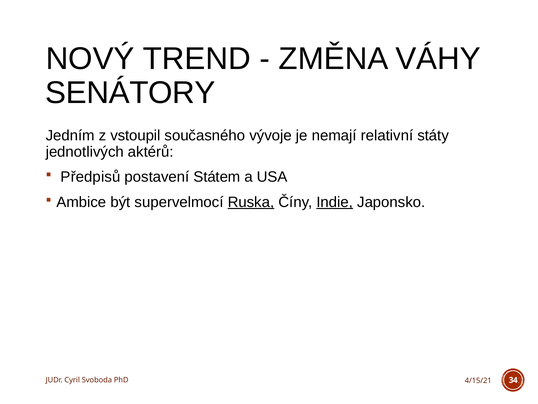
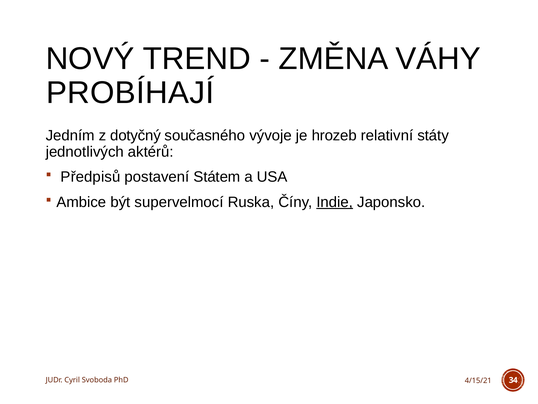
SENÁTORY: SENÁTORY -> PROBÍHAJÍ (130, 93)
vstoupil: vstoupil -> dotyčný (136, 136)
nemají: nemají -> hrozeb (334, 136)
Ruska underline: present -> none (251, 202)
